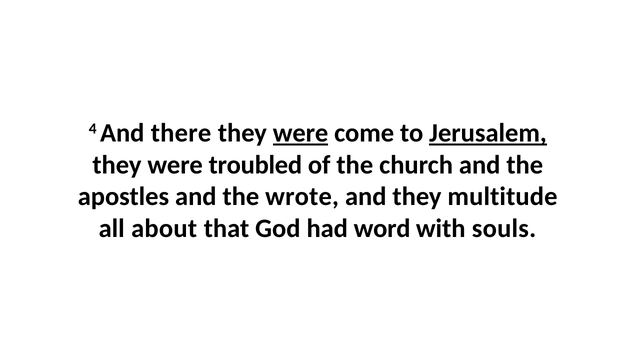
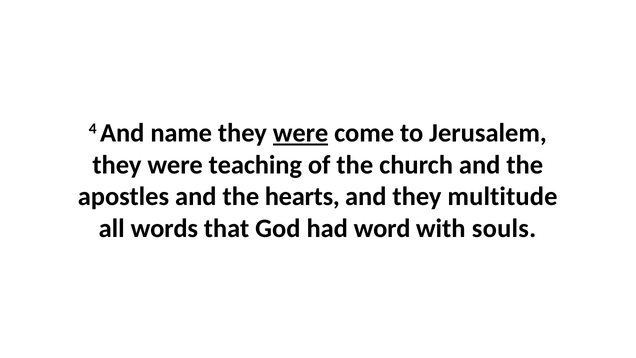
there: there -> name (181, 133)
Jerusalem underline: present -> none (488, 133)
troubled: troubled -> teaching (255, 165)
wrote: wrote -> hearts (302, 197)
about: about -> words (164, 228)
